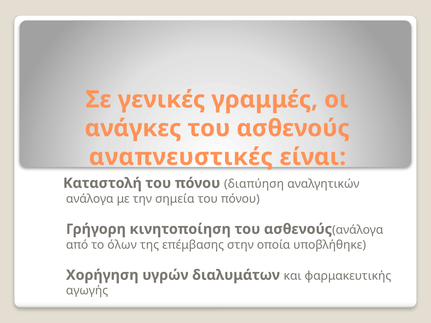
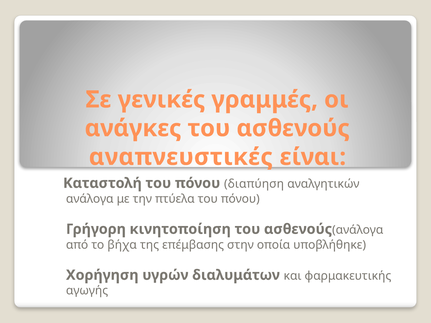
σημεία: σημεία -> πτύελα (175, 199)
όλων: όλων -> βήχα (122, 245)
